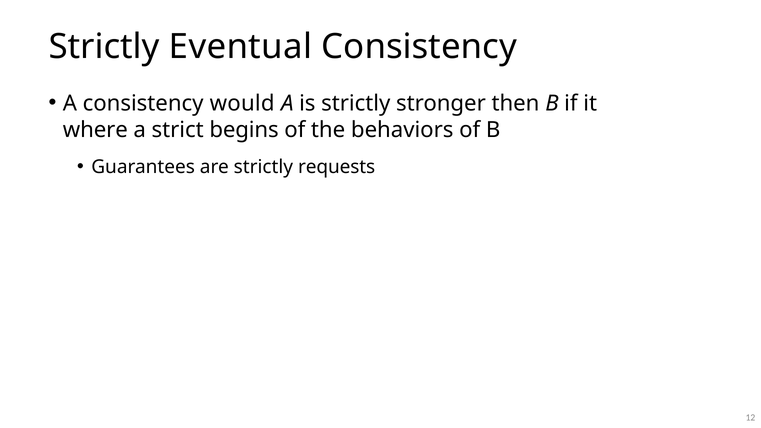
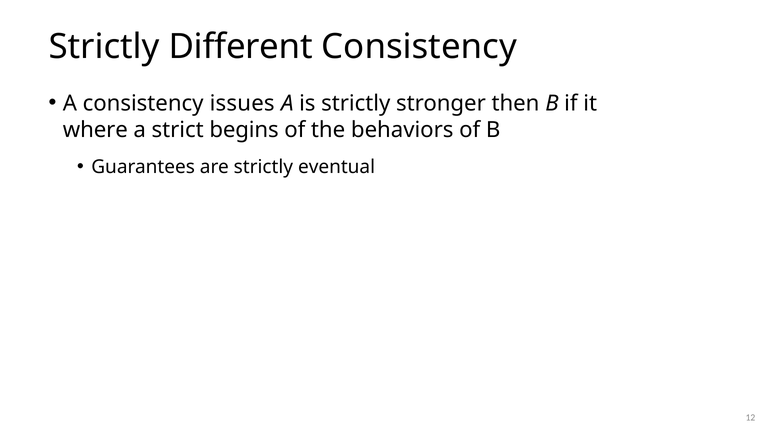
Eventual: Eventual -> Different (241, 47)
would: would -> issues (242, 103)
requests: requests -> eventual (337, 167)
